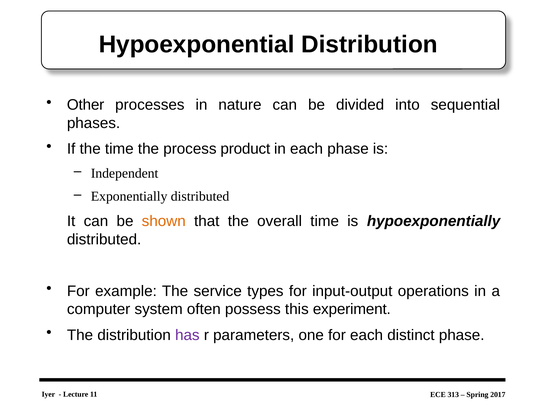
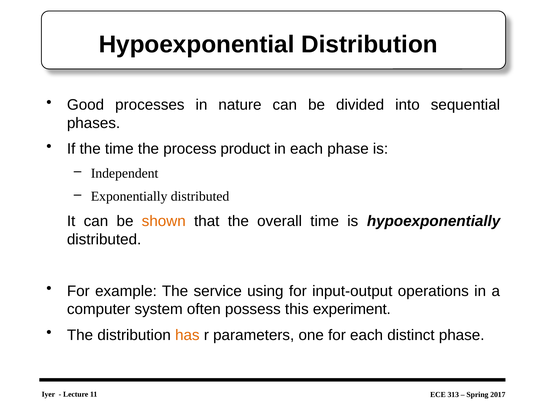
Other: Other -> Good (86, 105)
types: types -> using (265, 291)
has colour: purple -> orange (187, 335)
